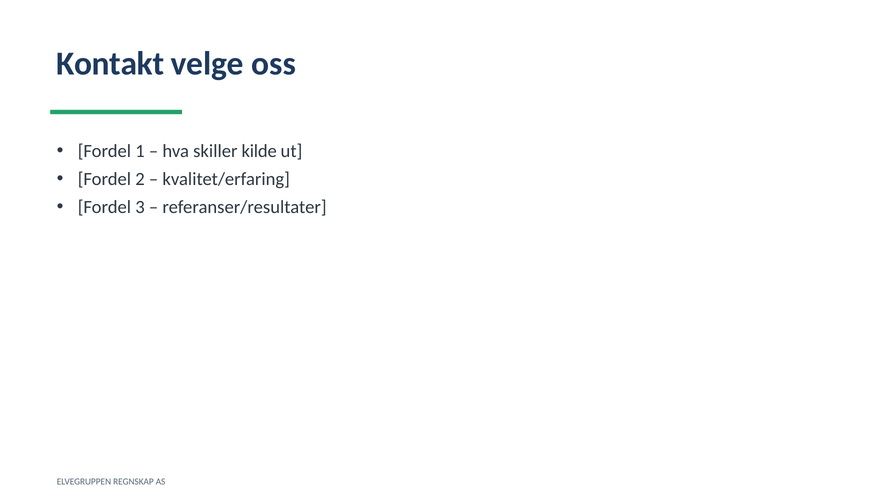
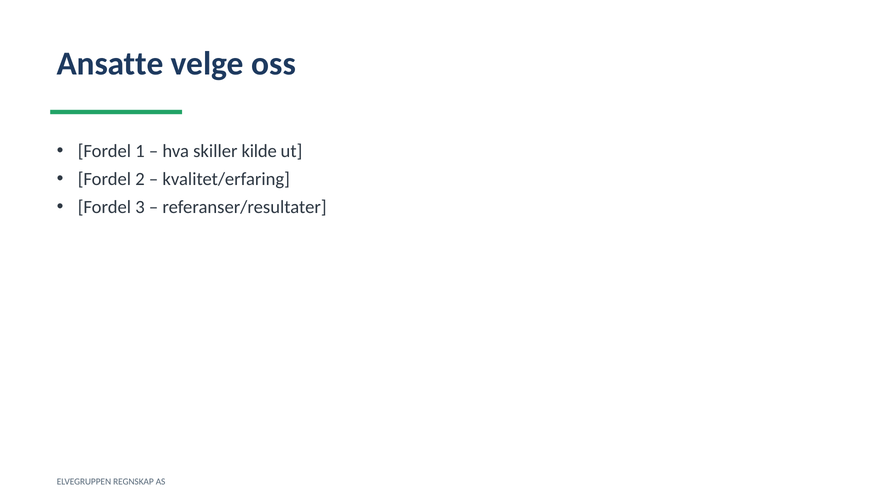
Kontakt: Kontakt -> Ansatte (110, 64)
